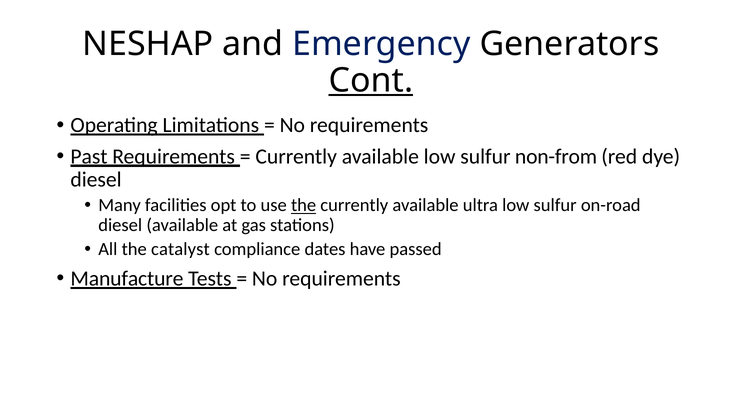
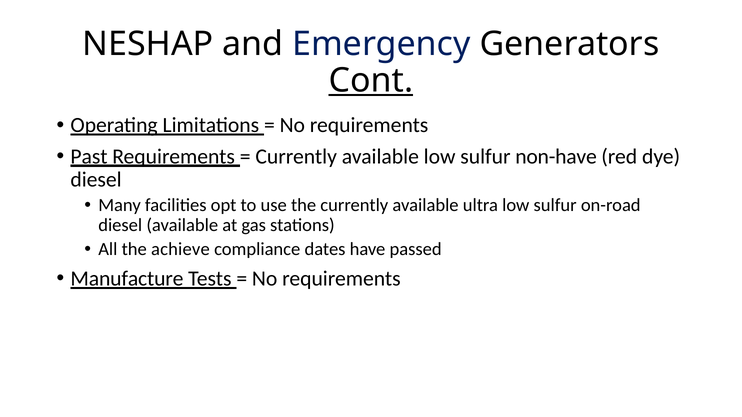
non-from: non-from -> non-have (556, 157)
the underline: present -> none (304, 206)
catalyst: catalyst -> achieve (180, 249)
